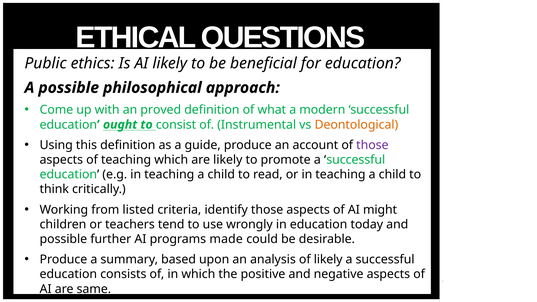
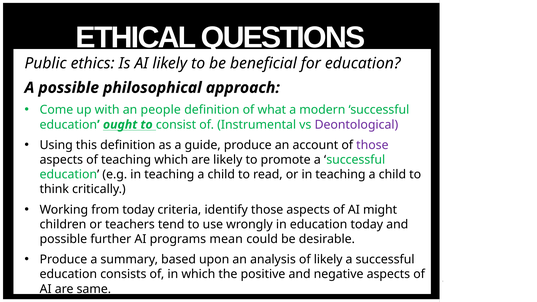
proved: proved -> people (161, 110)
Deontological colour: orange -> purple (356, 125)
from listed: listed -> today (138, 210)
made: made -> mean (226, 239)
